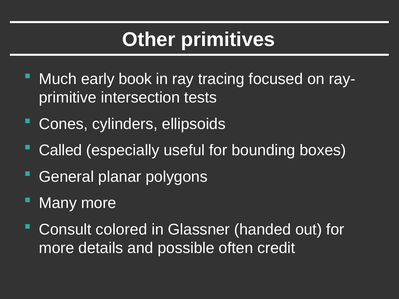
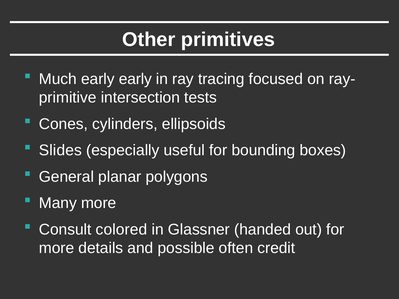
early book: book -> early (135, 79)
Called: Called -> Slides (60, 150)
